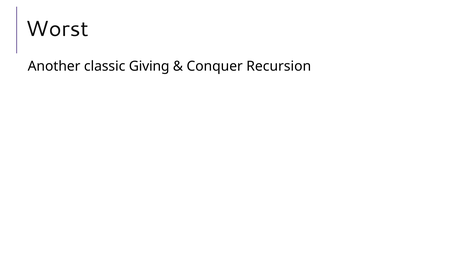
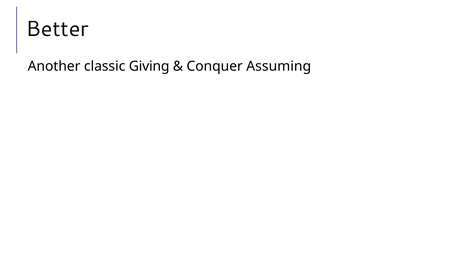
Worst: Worst -> Better (57, 29)
Recursion: Recursion -> Assuming (279, 66)
